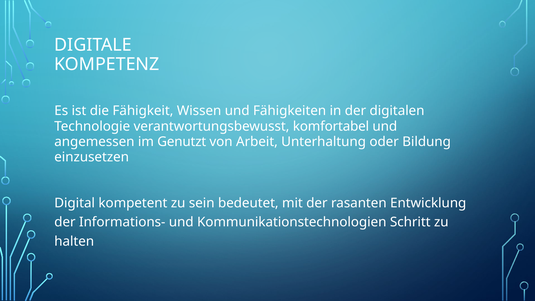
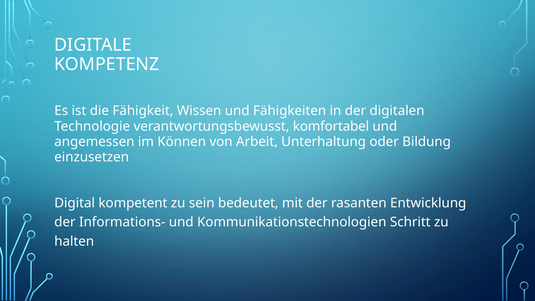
Genutzt: Genutzt -> Können (182, 142)
